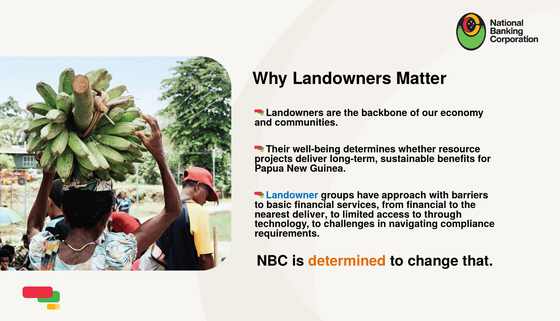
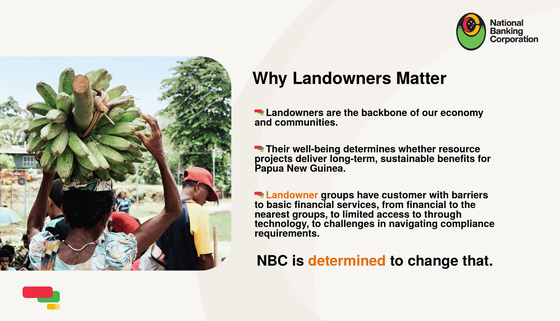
Landowner colour: blue -> orange (292, 195)
approach: approach -> customer (404, 195)
nearest deliver: deliver -> groups (310, 215)
